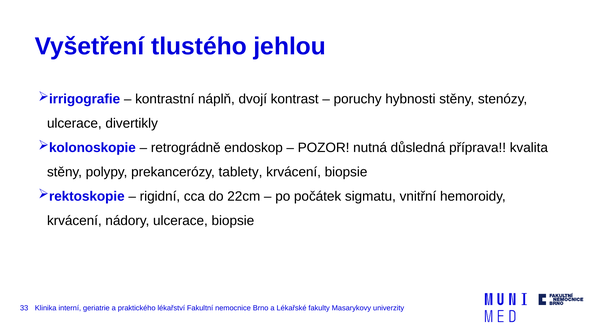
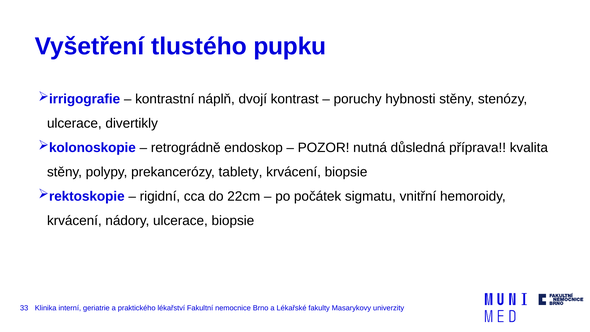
jehlou: jehlou -> pupku (290, 46)
